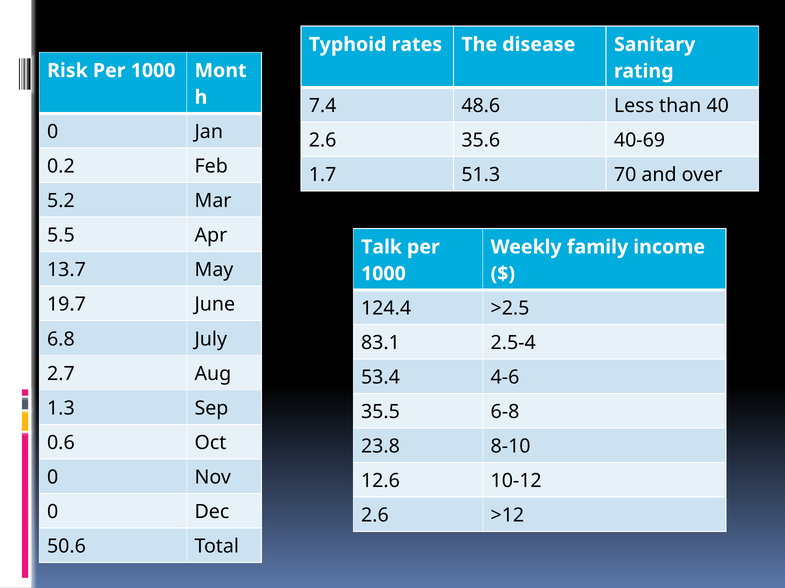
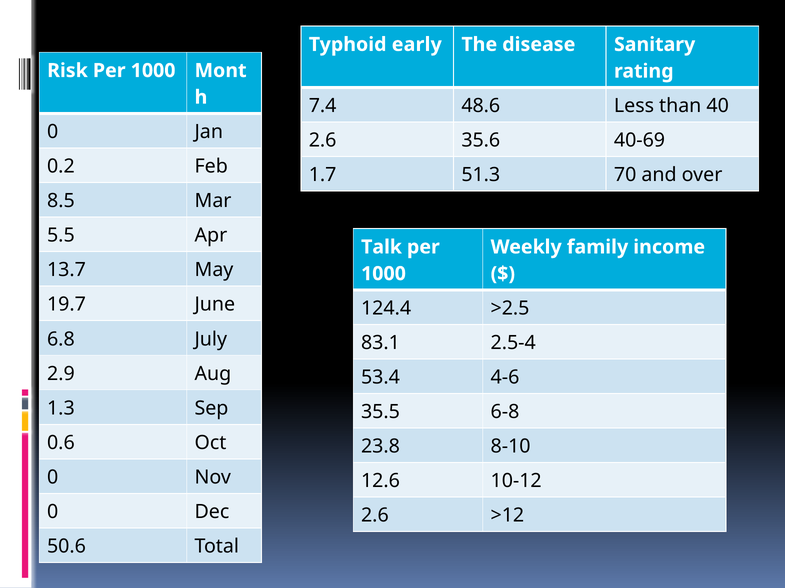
rates: rates -> early (417, 45)
5.2: 5.2 -> 8.5 (61, 201)
2.7: 2.7 -> 2.9 (61, 374)
